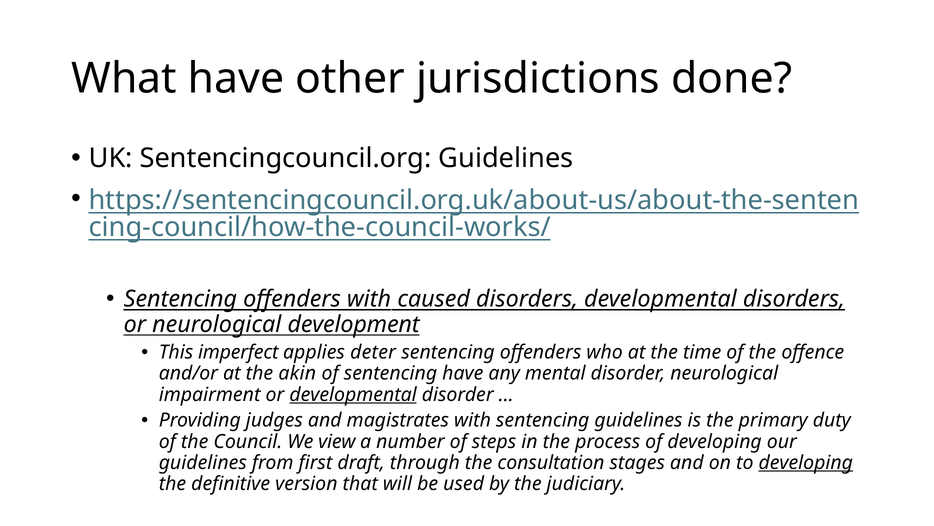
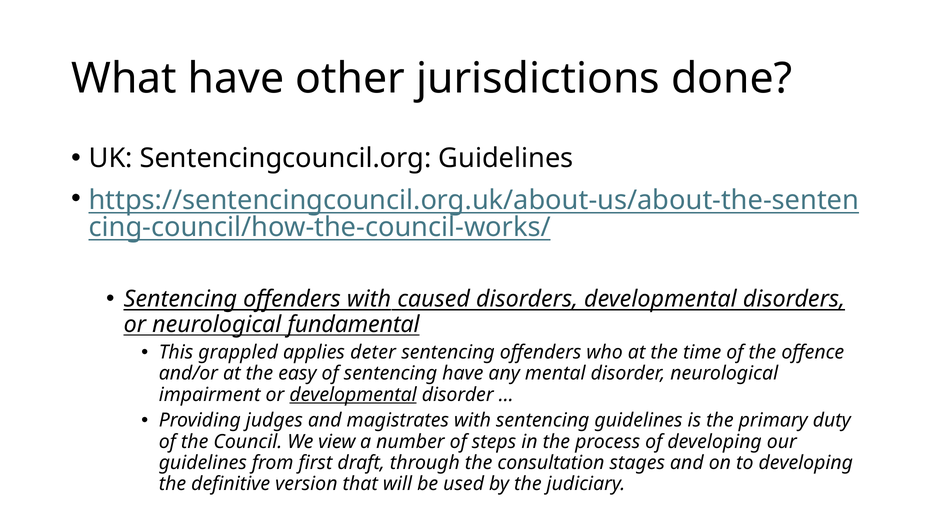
development: development -> fundamental (354, 324)
imperfect: imperfect -> grappled (238, 352)
akin: akin -> easy (297, 373)
developing underline: present -> none (806, 462)
